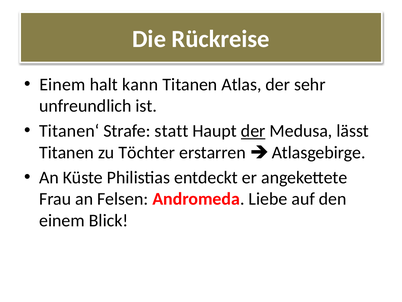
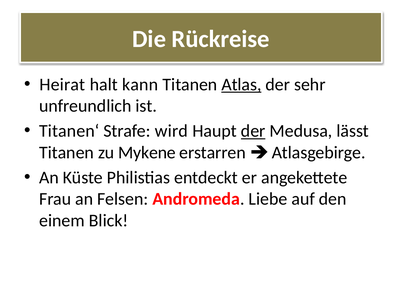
Einem: Einem -> Heirat (62, 84)
Atlas underline: none -> present (241, 84)
statt: statt -> wird (171, 131)
Töchter: Töchter -> Mykene (147, 152)
